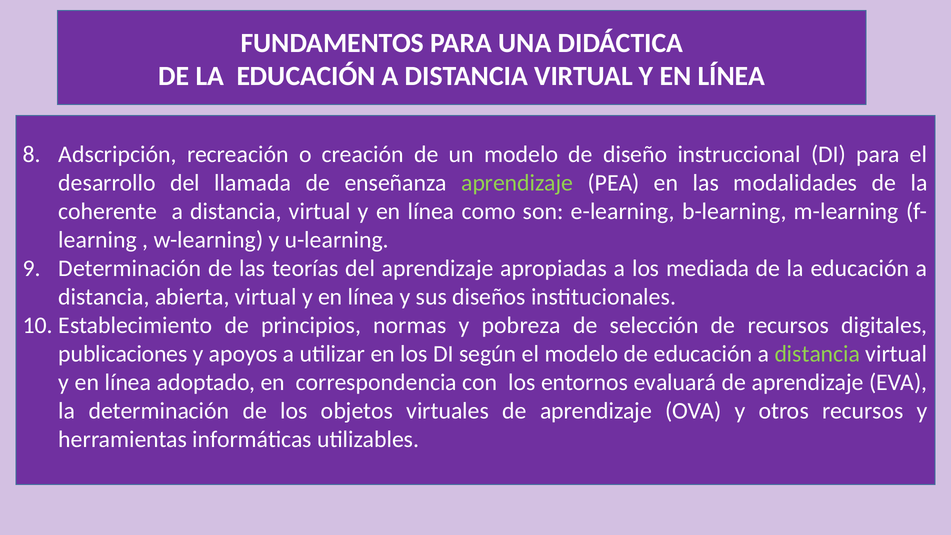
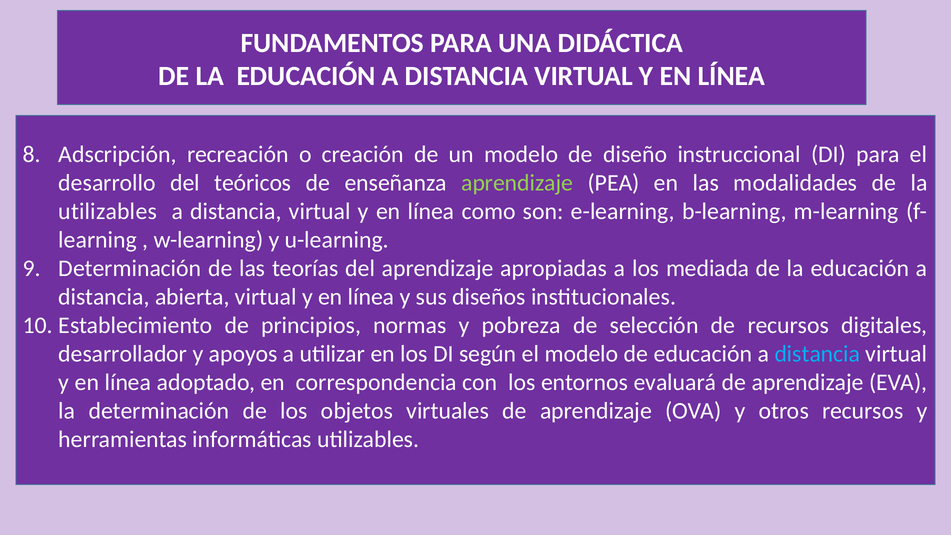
llamada: llamada -> teóricos (253, 183)
coherente: coherente -> utilizables (108, 211)
publicaciones: publicaciones -> desarrollador (123, 354)
distancia colour: light green -> light blue (817, 354)
